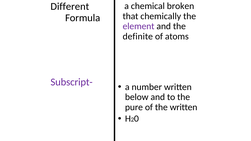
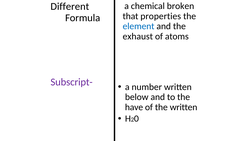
chemically: chemically -> properties (161, 16)
element colour: purple -> blue (139, 26)
definite: definite -> exhaust (138, 36)
pure: pure -> have (134, 107)
